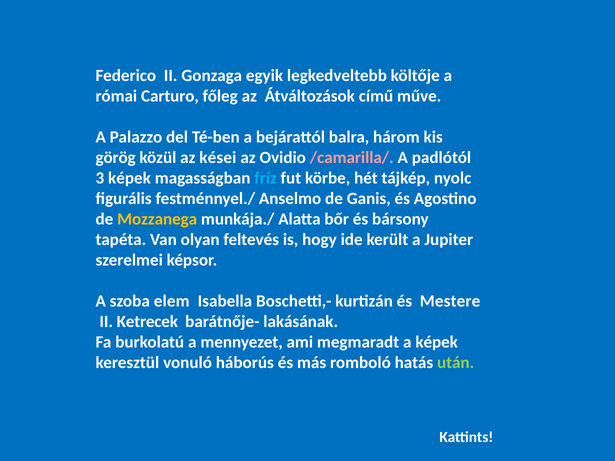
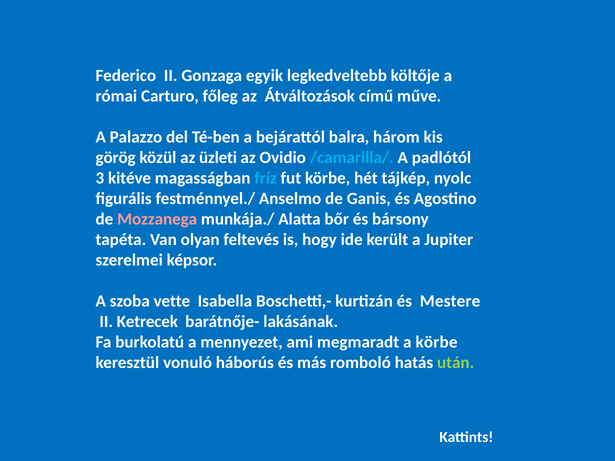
kései: kései -> üzleti (218, 158)
/camarilla/ colour: pink -> light blue (352, 158)
3 képek: képek -> kitéve (130, 178)
Mozzanega colour: yellow -> pink (157, 219)
elem: elem -> vette (172, 301)
a képek: képek -> körbe (437, 342)
